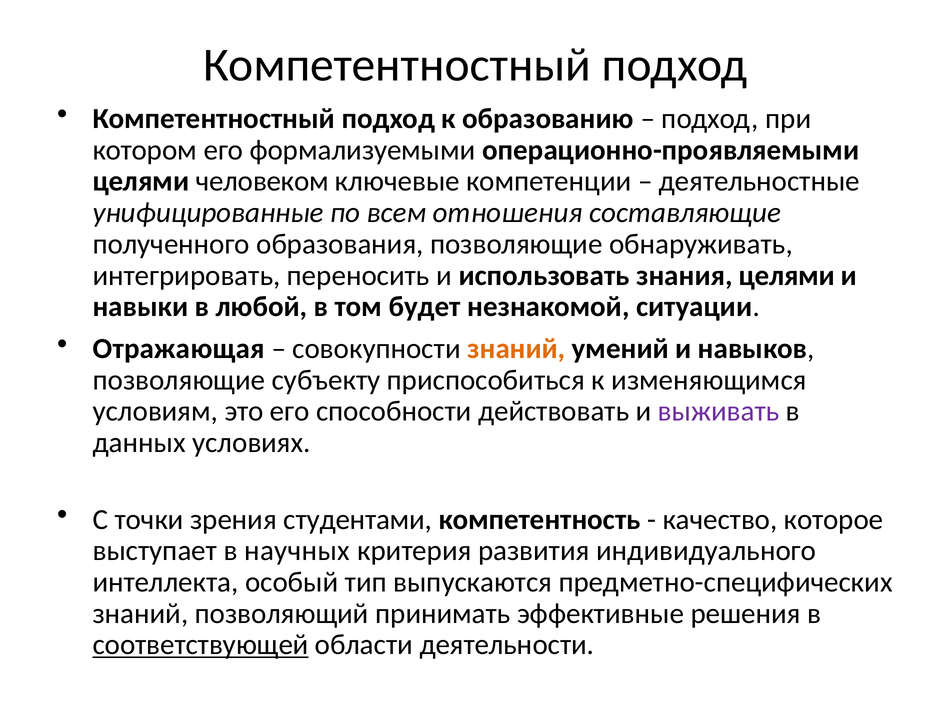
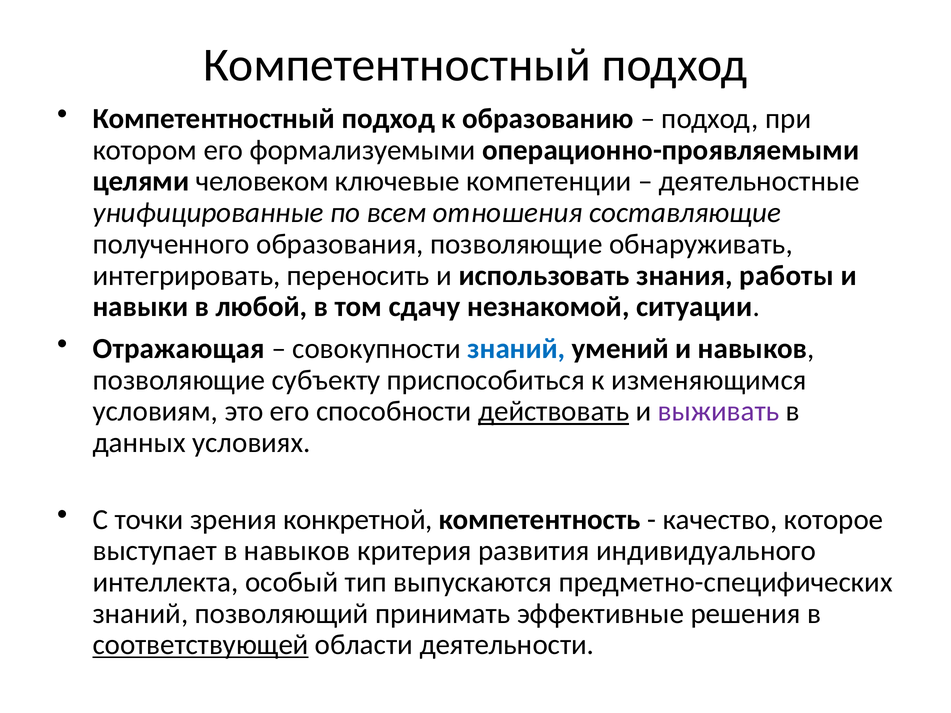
знания целями: целями -> работы (787, 276)
будет: будет -> сдачу (425, 307)
знаний colour: orange -> blue (516, 349)
действовать underline: none -> present (554, 412)
студентами: студентами -> конкретной (358, 520)
в научных: научных -> навыков (297, 551)
